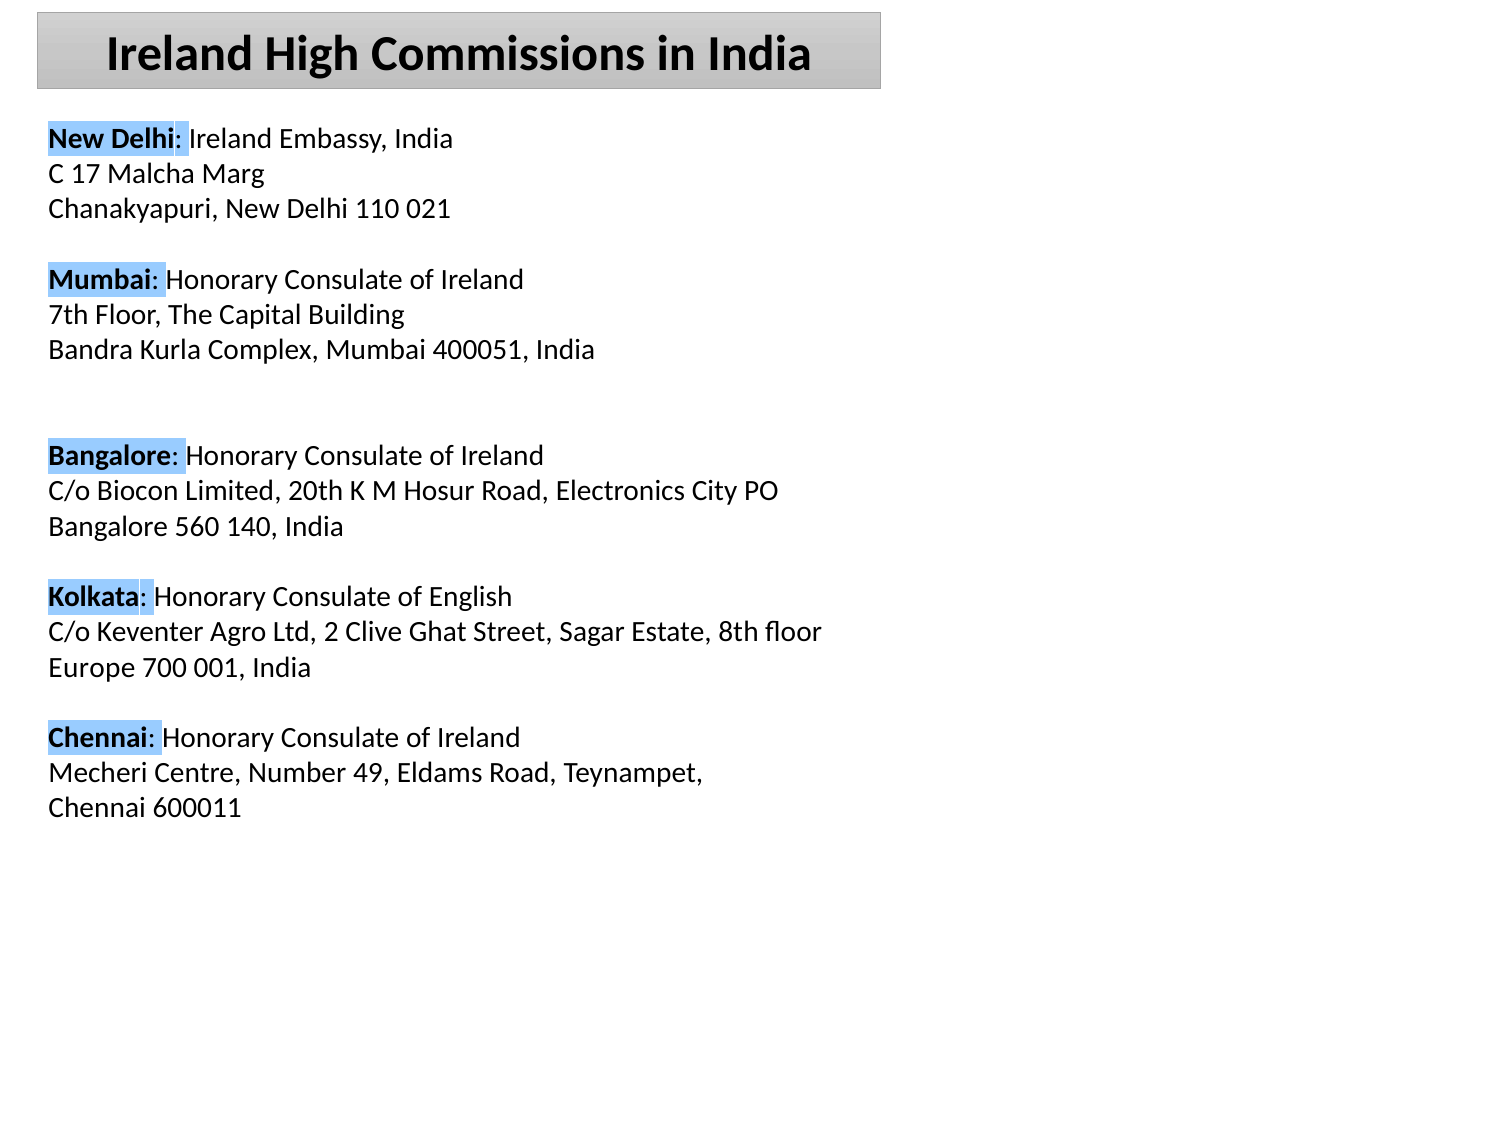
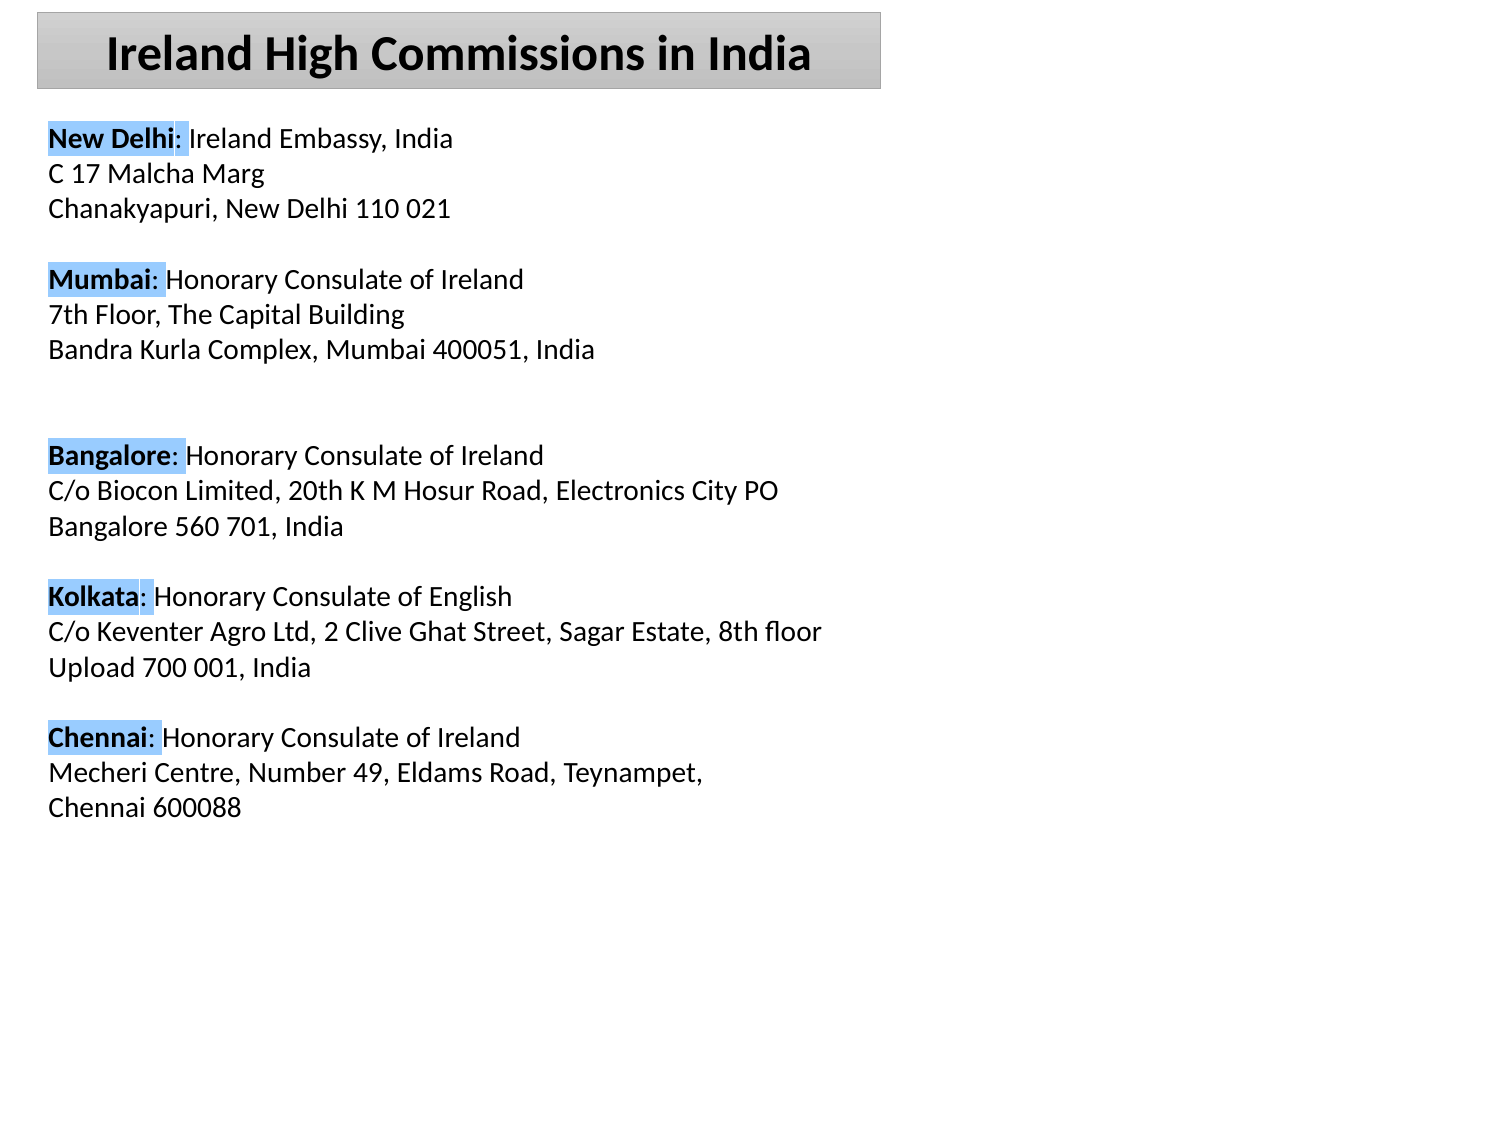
140: 140 -> 701 (252, 527)
Europe: Europe -> Upload (92, 668)
600011: 600011 -> 600088 (197, 809)
